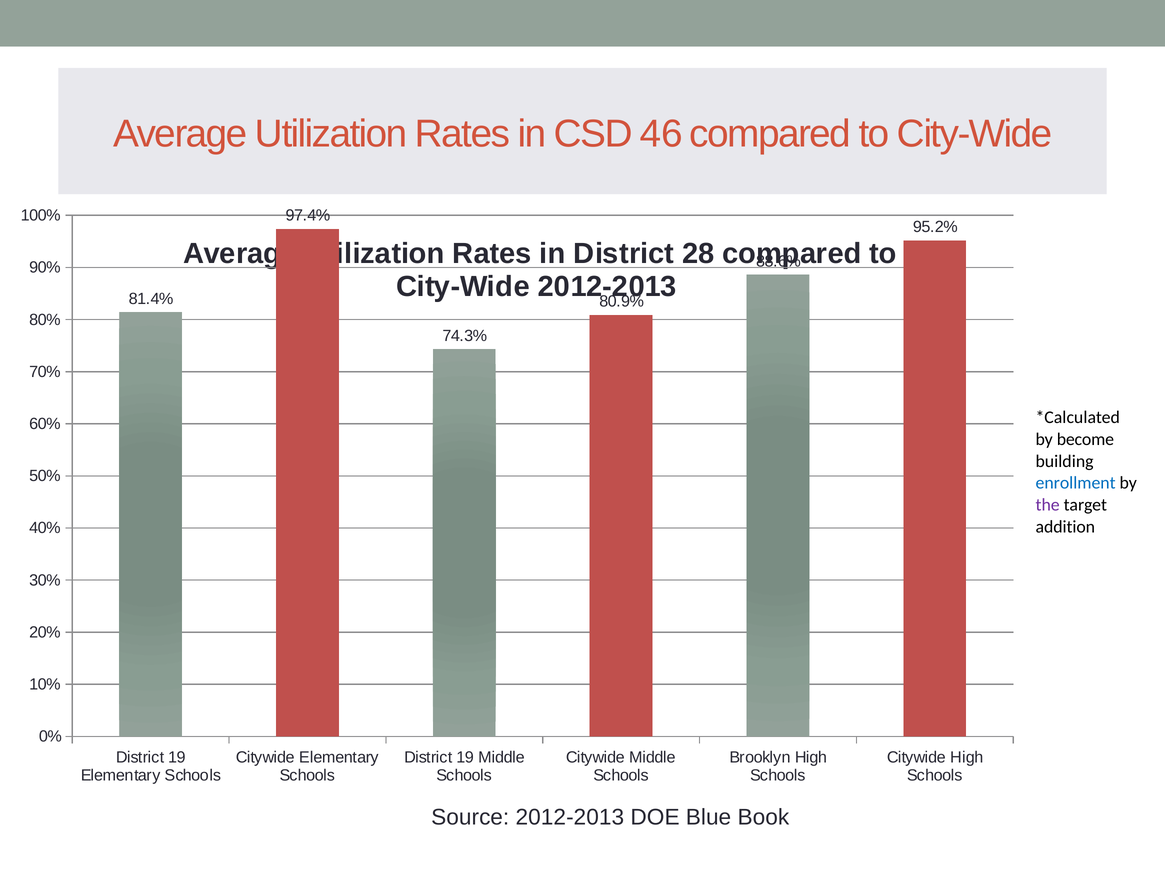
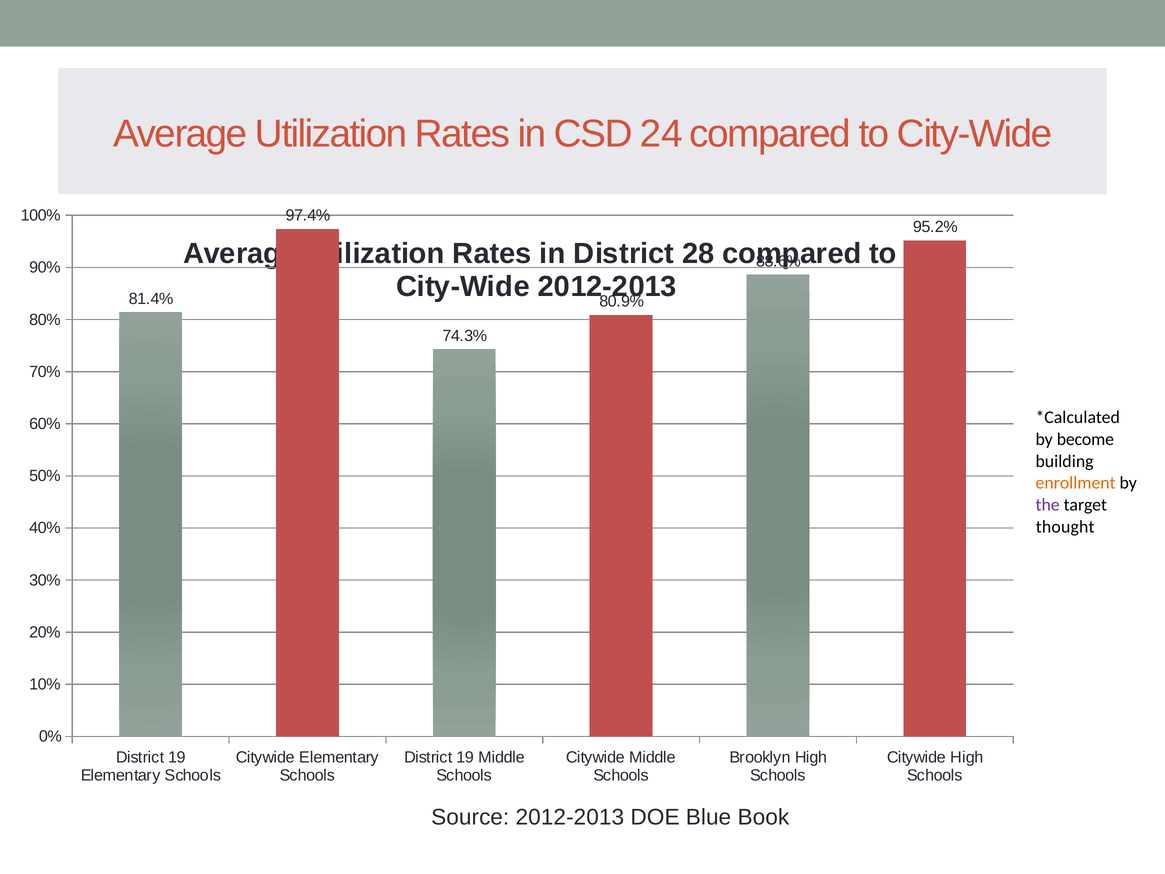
46: 46 -> 24 (661, 134)
enrollment colour: blue -> orange (1076, 483)
addition: addition -> thought (1065, 527)
